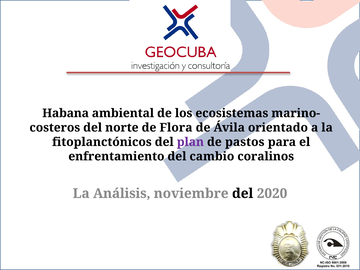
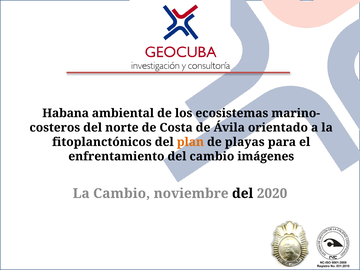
Flora: Flora -> Costa (176, 128)
plan colour: purple -> orange (190, 142)
pastos: pastos -> playas (245, 142)
coralinos: coralinos -> imágenes (266, 156)
La Análisis: Análisis -> Cambio (122, 193)
